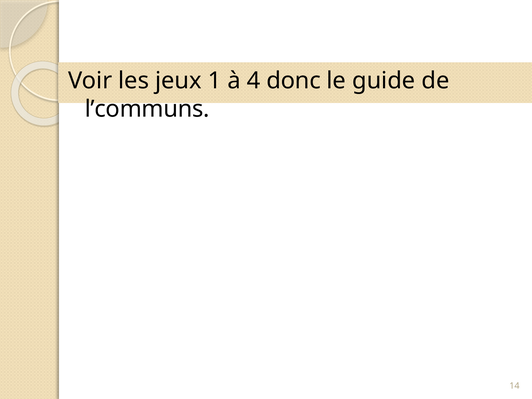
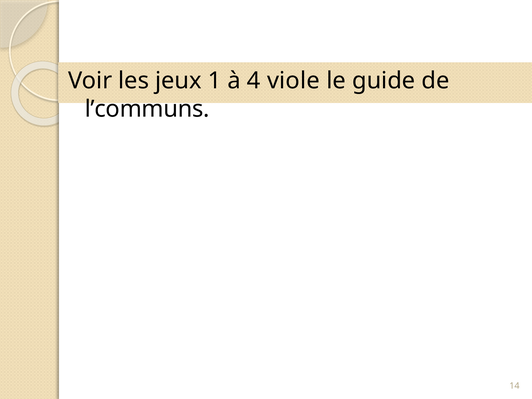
donc: donc -> viole (293, 81)
